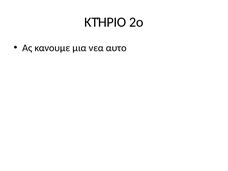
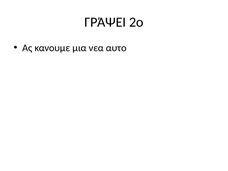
ΚΤΉΡΙΟ: ΚΤΉΡΙΟ -> ΓΡΆΨΕΙ (105, 22)
